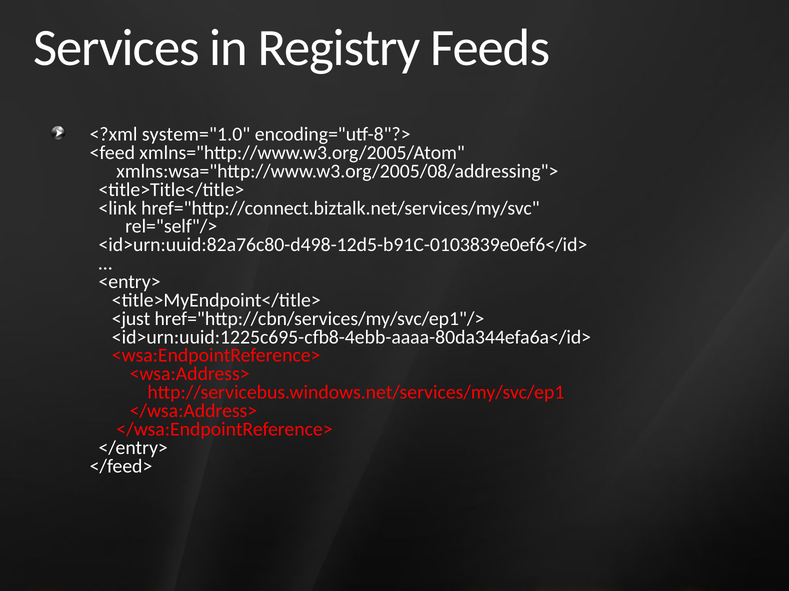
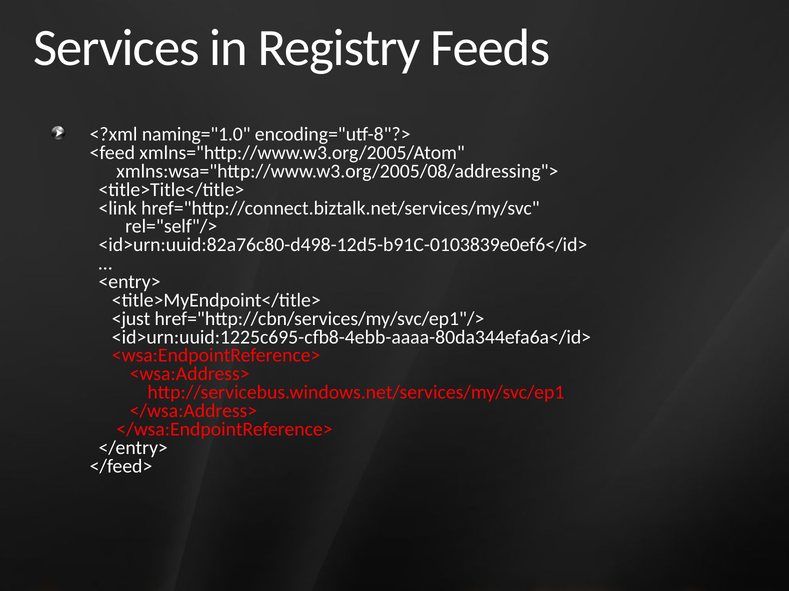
system="1.0: system="1.0 -> naming="1.0 (196, 134)
